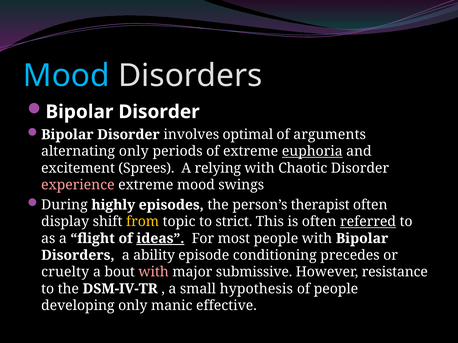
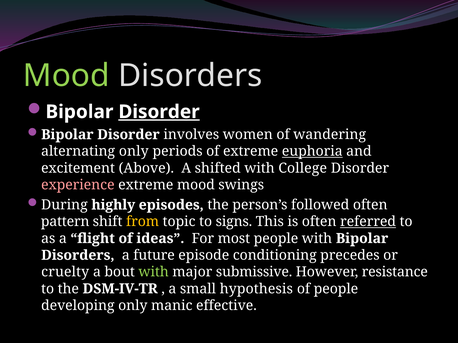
Mood colour: light blue -> light green (66, 76)
Disorder underline: none -> present (159, 112)
optimal: optimal -> women (248, 135)
arguments: arguments -> wandering (330, 135)
Sprees: Sprees -> Above (146, 168)
relying: relying -> shifted (218, 168)
Chaotic: Chaotic -> College (303, 168)
therapist: therapist -> followed (320, 205)
display: display -> pattern (65, 222)
strict: strict -> signs (234, 222)
ideas underline: present -> none (160, 239)
ability: ability -> future (154, 256)
with colour: pink -> light green (154, 272)
